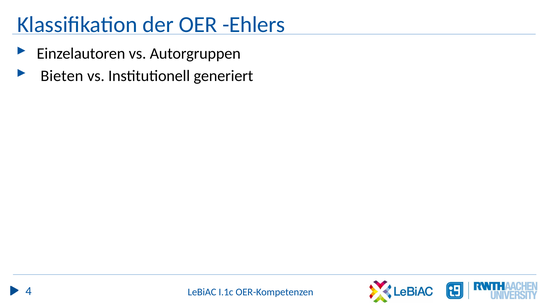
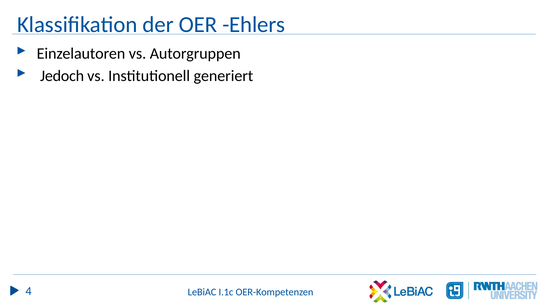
Bieten: Bieten -> Jedoch (62, 76)
